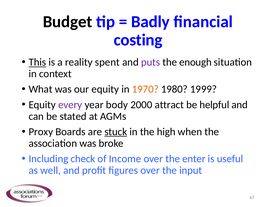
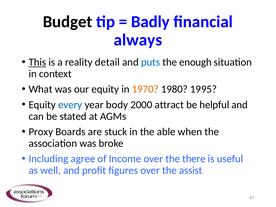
costing: costing -> always (138, 40)
spent: spent -> detail (107, 62)
puts colour: purple -> blue (151, 62)
1999: 1999 -> 1995 (203, 89)
every colour: purple -> blue (70, 105)
stuck underline: present -> none (116, 132)
high: high -> able (166, 132)
check: check -> agree (83, 159)
enter: enter -> there (194, 159)
input: input -> assist (191, 170)
